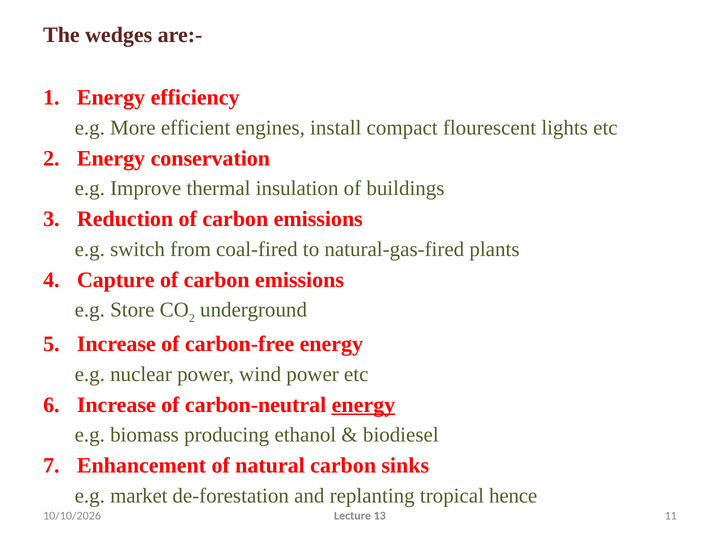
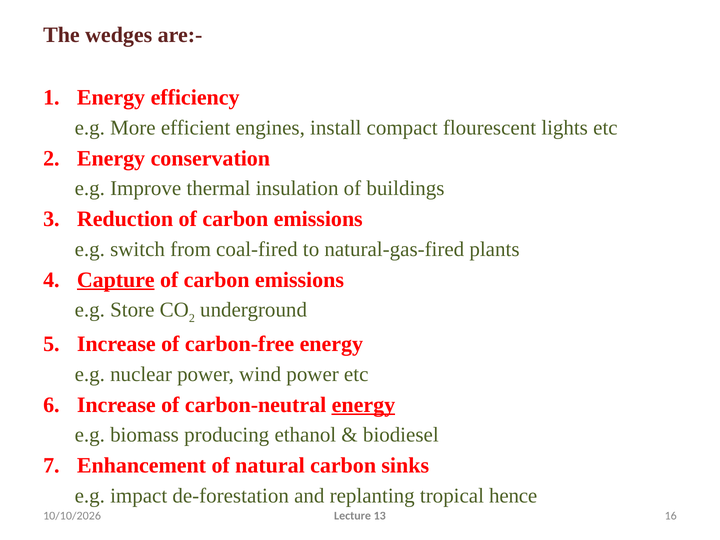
Capture underline: none -> present (116, 280)
market: market -> impact (139, 496)
11: 11 -> 16 (671, 516)
